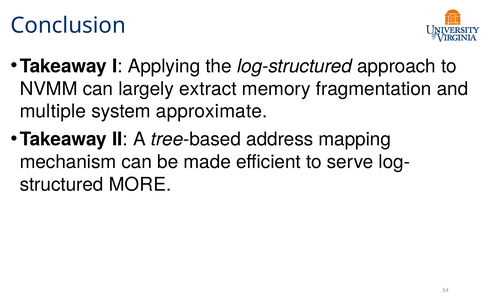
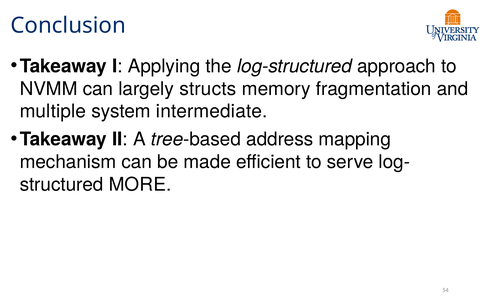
extract: extract -> structs (208, 89)
approximate: approximate -> intermediate (212, 112)
